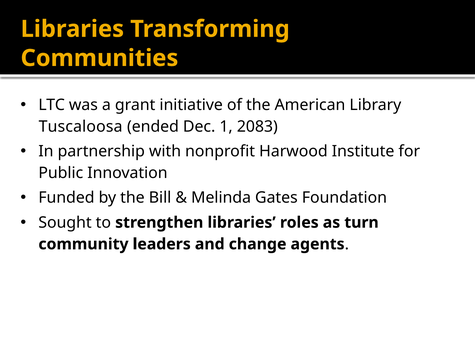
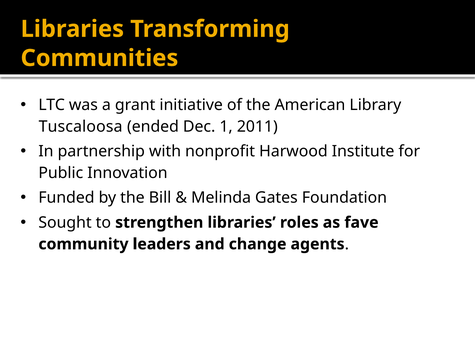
2083: 2083 -> 2011 (257, 127)
turn: turn -> fave (361, 223)
